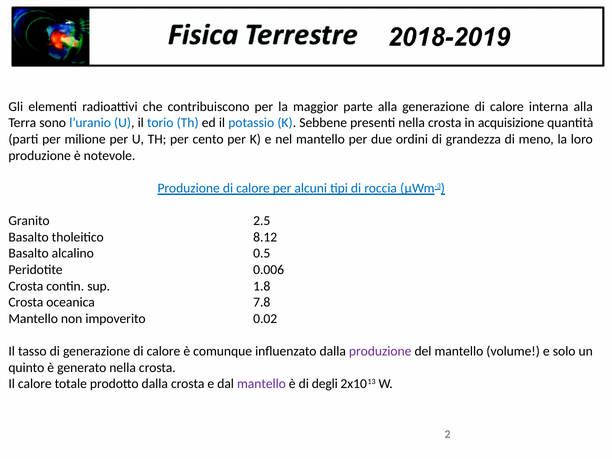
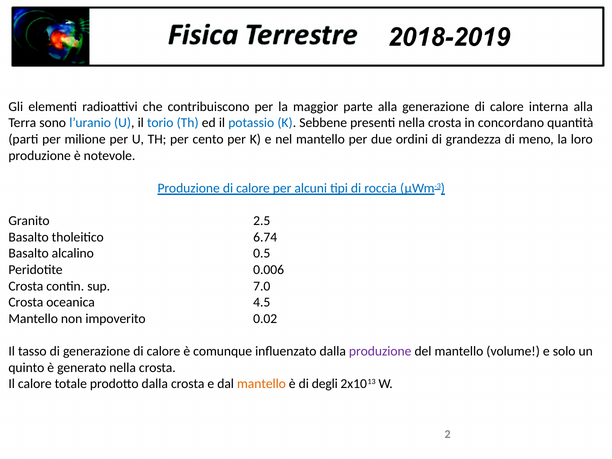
acquisizione: acquisizione -> concordano (511, 123)
8.12: 8.12 -> 6.74 (265, 237)
1.8: 1.8 -> 7.0 (262, 286)
7.8: 7.8 -> 4.5 (262, 302)
mantello colour: purple -> orange (261, 384)
